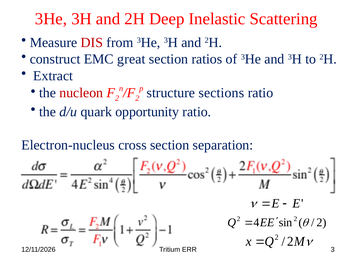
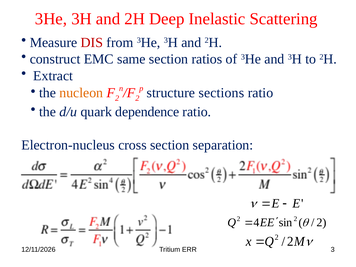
great: great -> same (131, 59)
nucleon colour: red -> orange (81, 93)
opportunity: opportunity -> dependence (147, 112)
